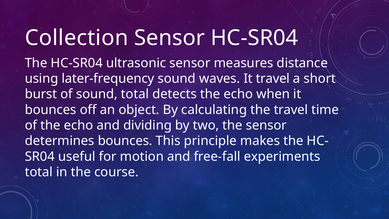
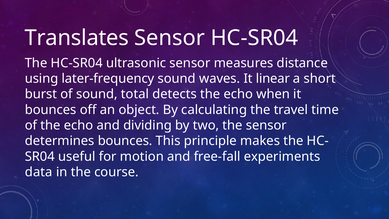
Collection: Collection -> Translates (77, 38)
It travel: travel -> linear (273, 79)
total: total -> data (39, 172)
